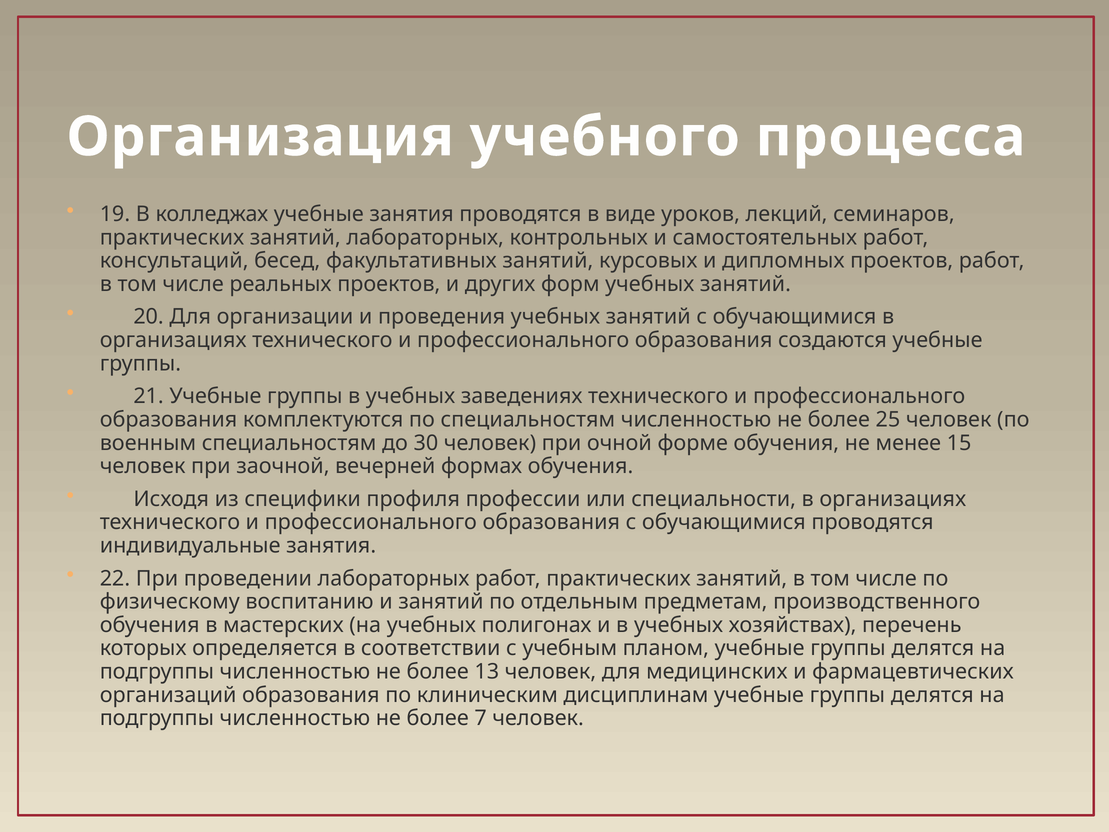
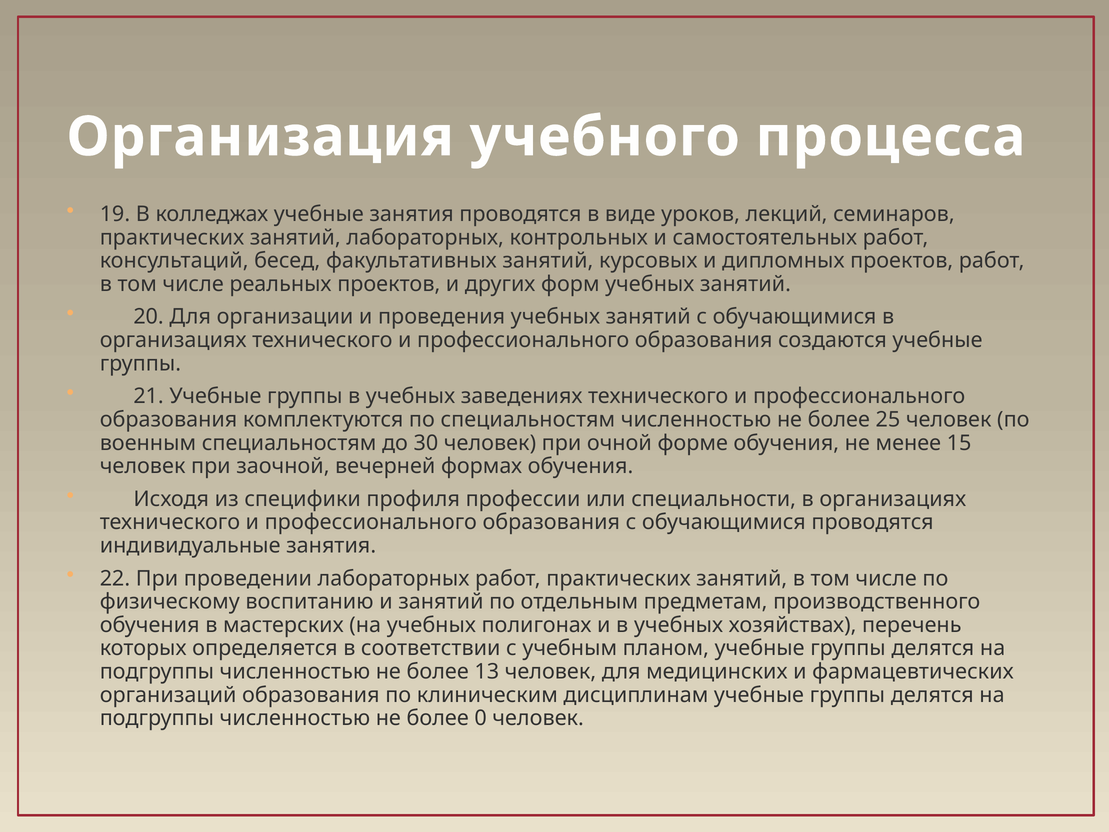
7: 7 -> 0 (481, 718)
